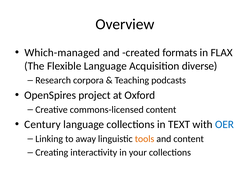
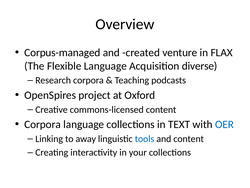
Which-managed: Which-managed -> Corpus-managed (62, 52)
formats: formats -> venture (180, 52)
Century: Century -> Corpora (43, 124)
tools colour: orange -> blue (145, 139)
